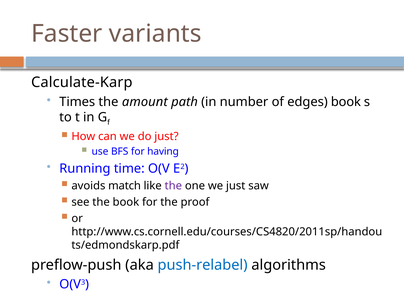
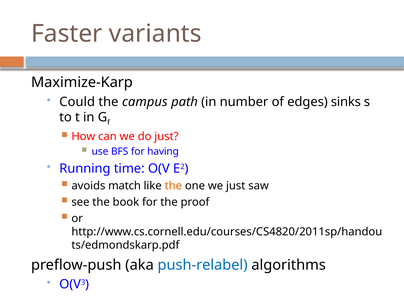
Calculate-Karp: Calculate-Karp -> Maximize-Karp (82, 82)
Times: Times -> Could (77, 102)
amount: amount -> campus (145, 102)
edges book: book -> sinks (346, 102)
the colour: purple -> orange (173, 186)
